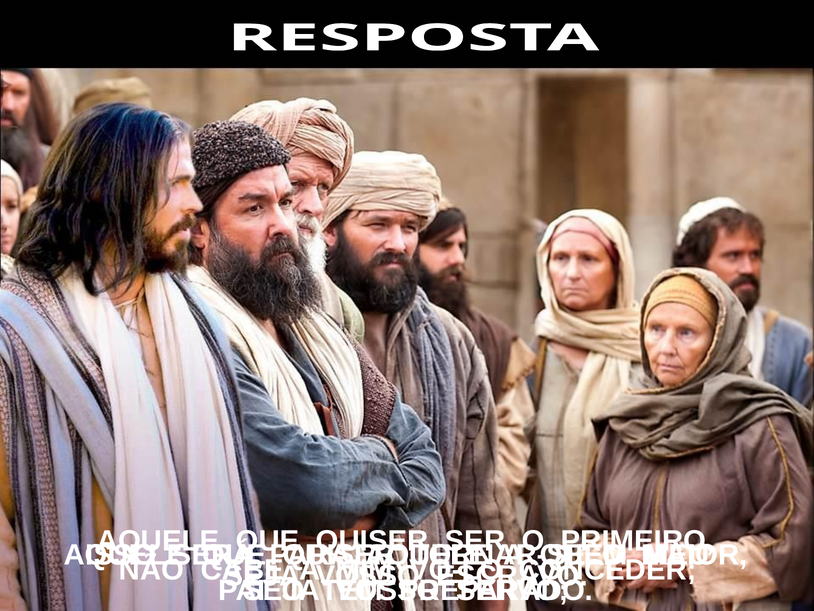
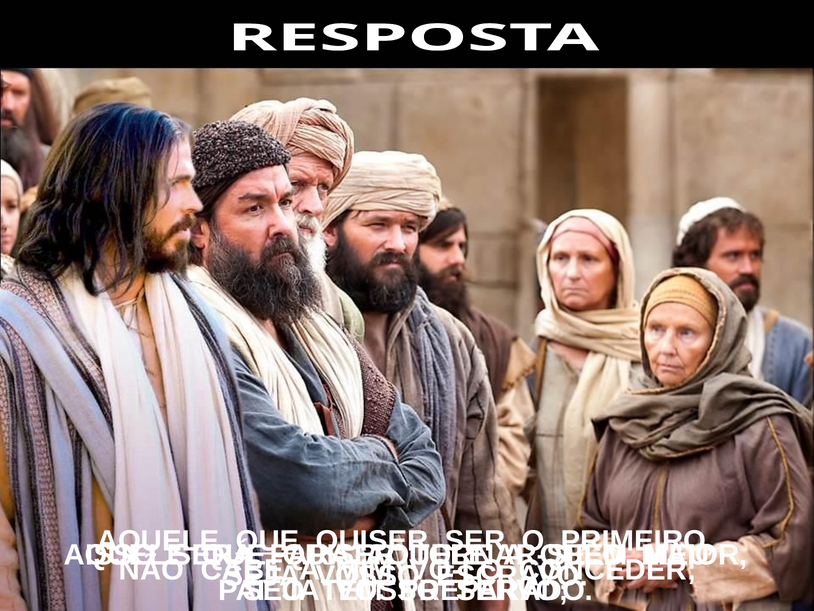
QUE underline: none -> present (268, 540)
